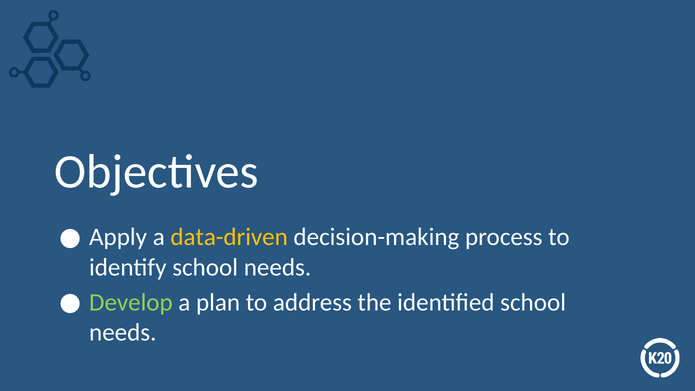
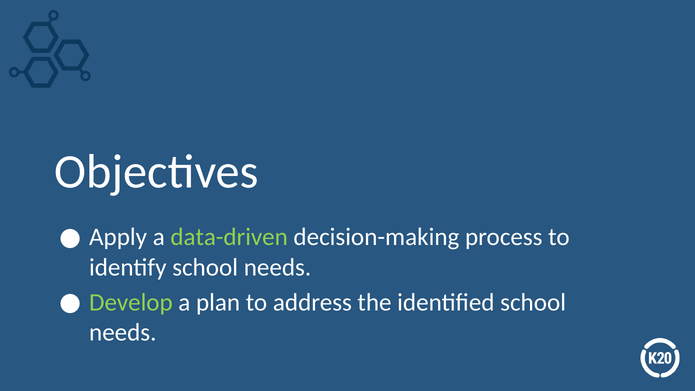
data-driven colour: yellow -> light green (229, 237)
